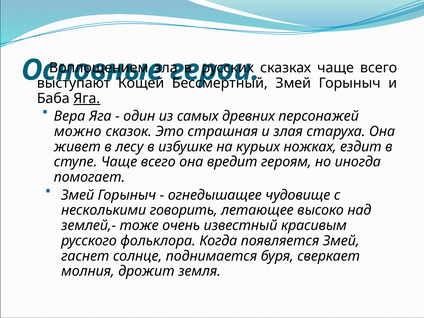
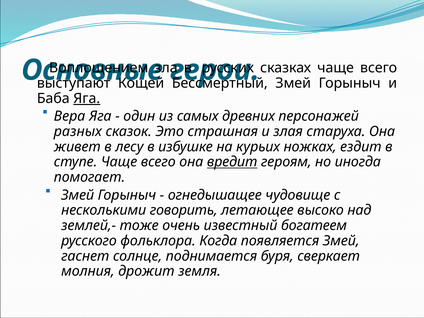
можно: можно -> разных (78, 131)
вредит underline: none -> present (232, 162)
красивым: красивым -> богатеем (314, 226)
